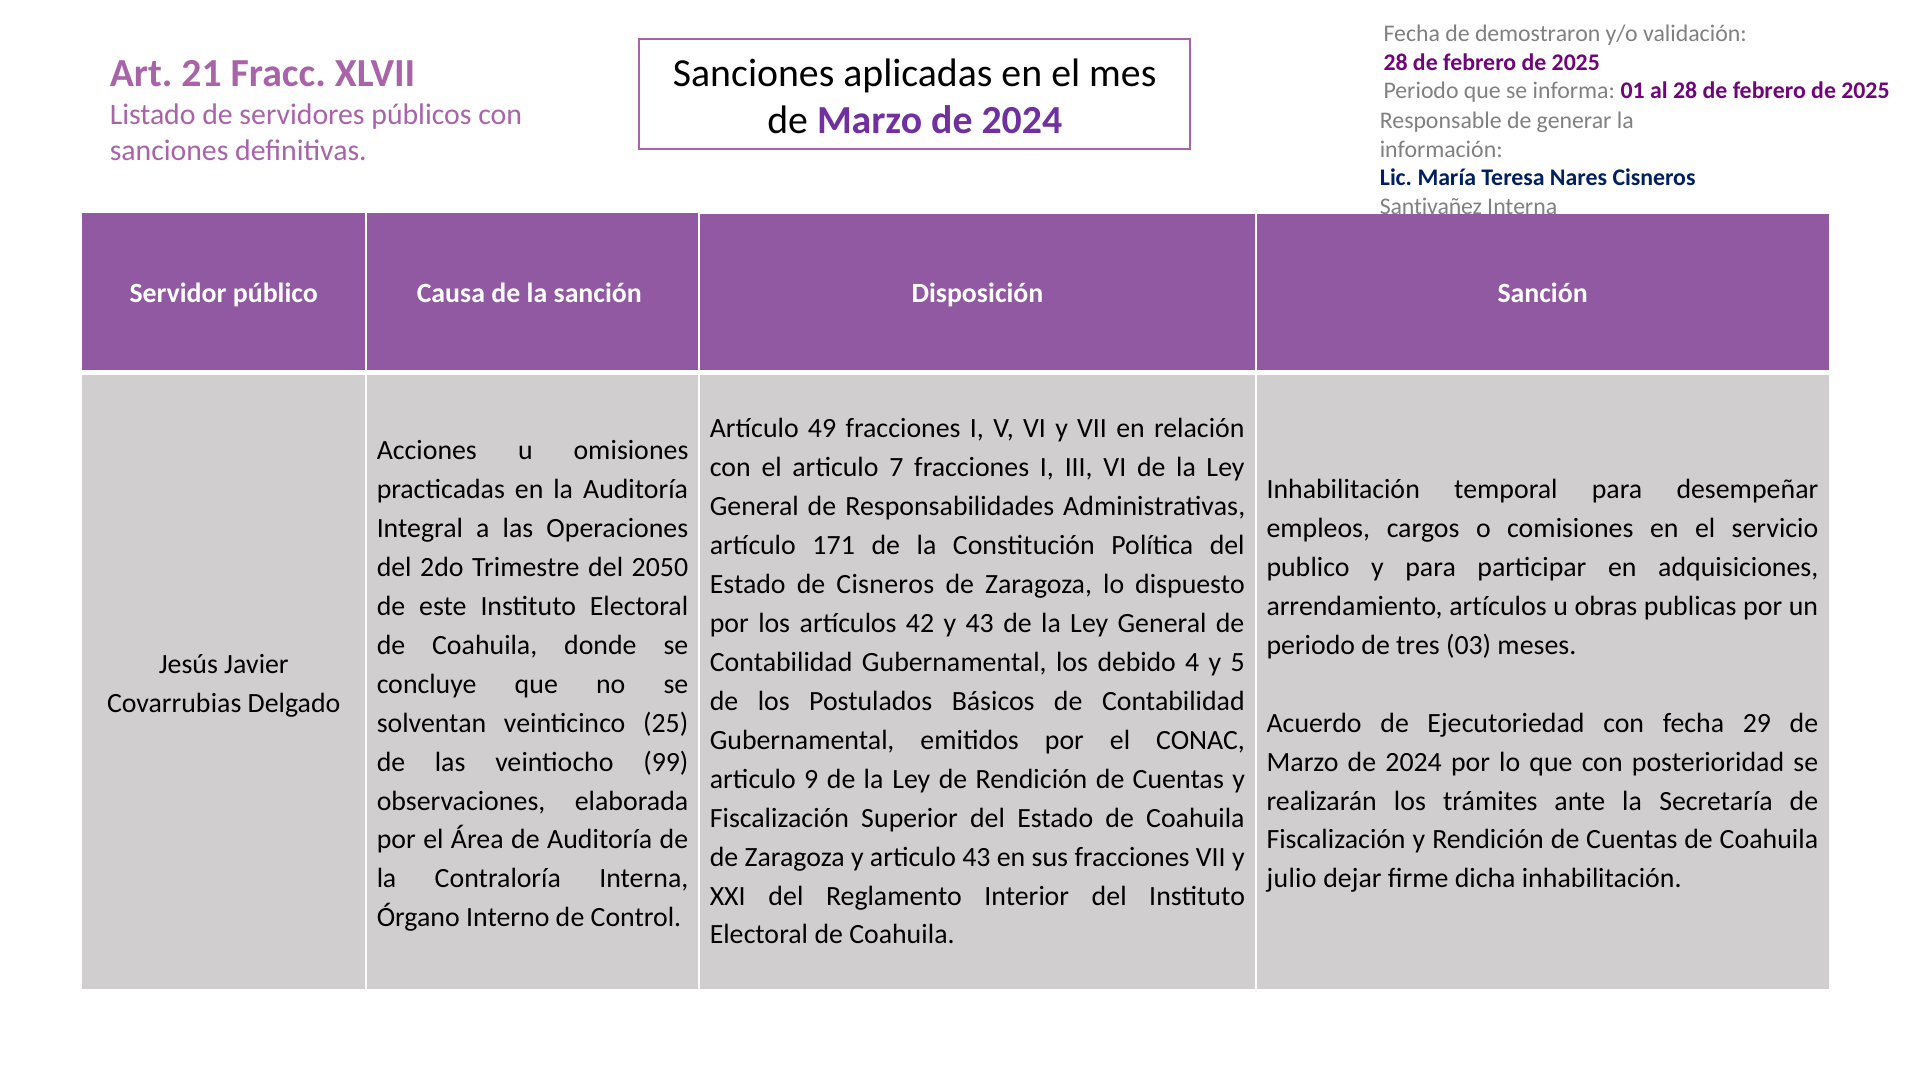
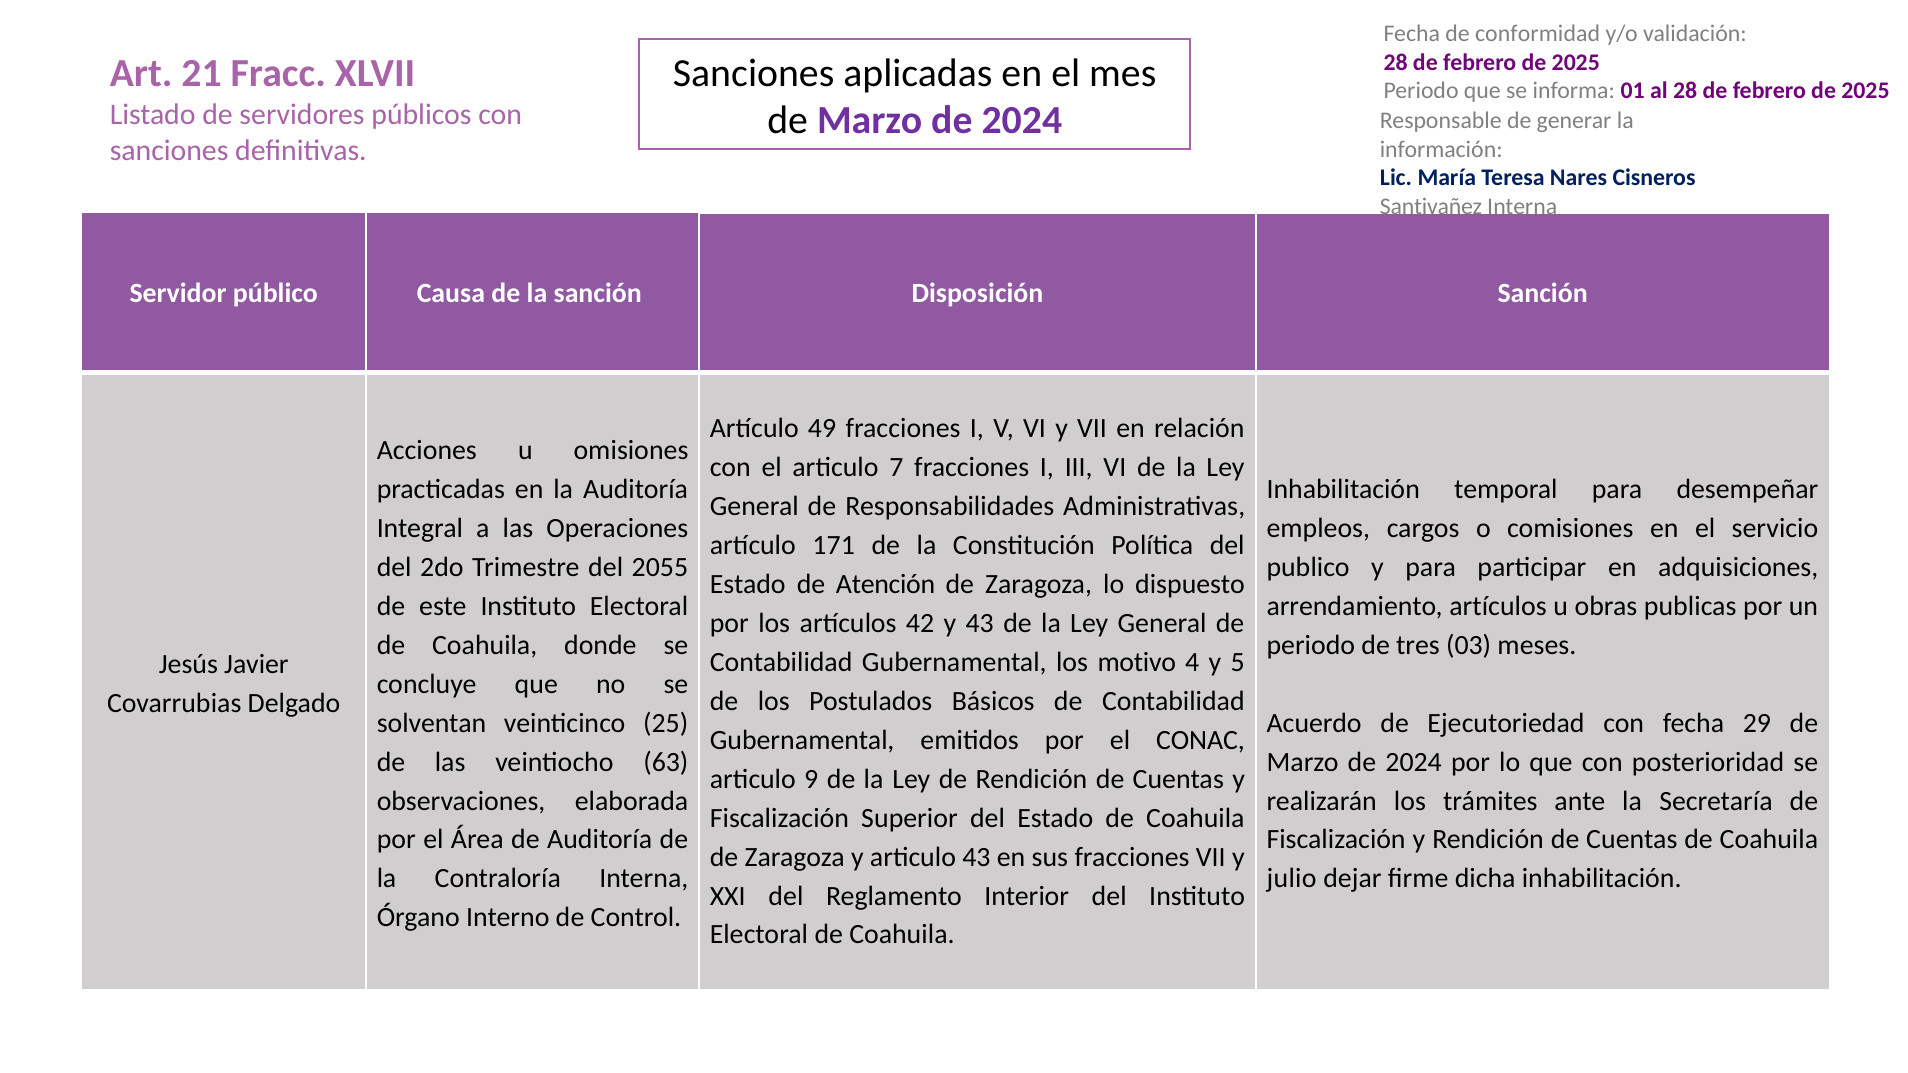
demostraron: demostraron -> conformidad (1538, 34)
2050: 2050 -> 2055 (660, 567)
de Cisneros: Cisneros -> Atención (886, 585)
debido: debido -> motivo (1137, 662)
99: 99 -> 63 (666, 762)
